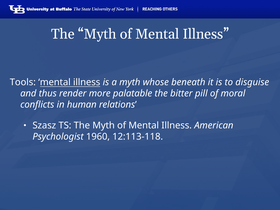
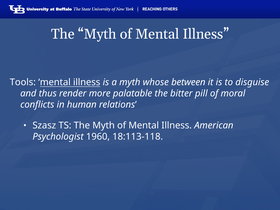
beneath: beneath -> between (188, 82)
12:113-118: 12:113-118 -> 18:113-118 (138, 137)
